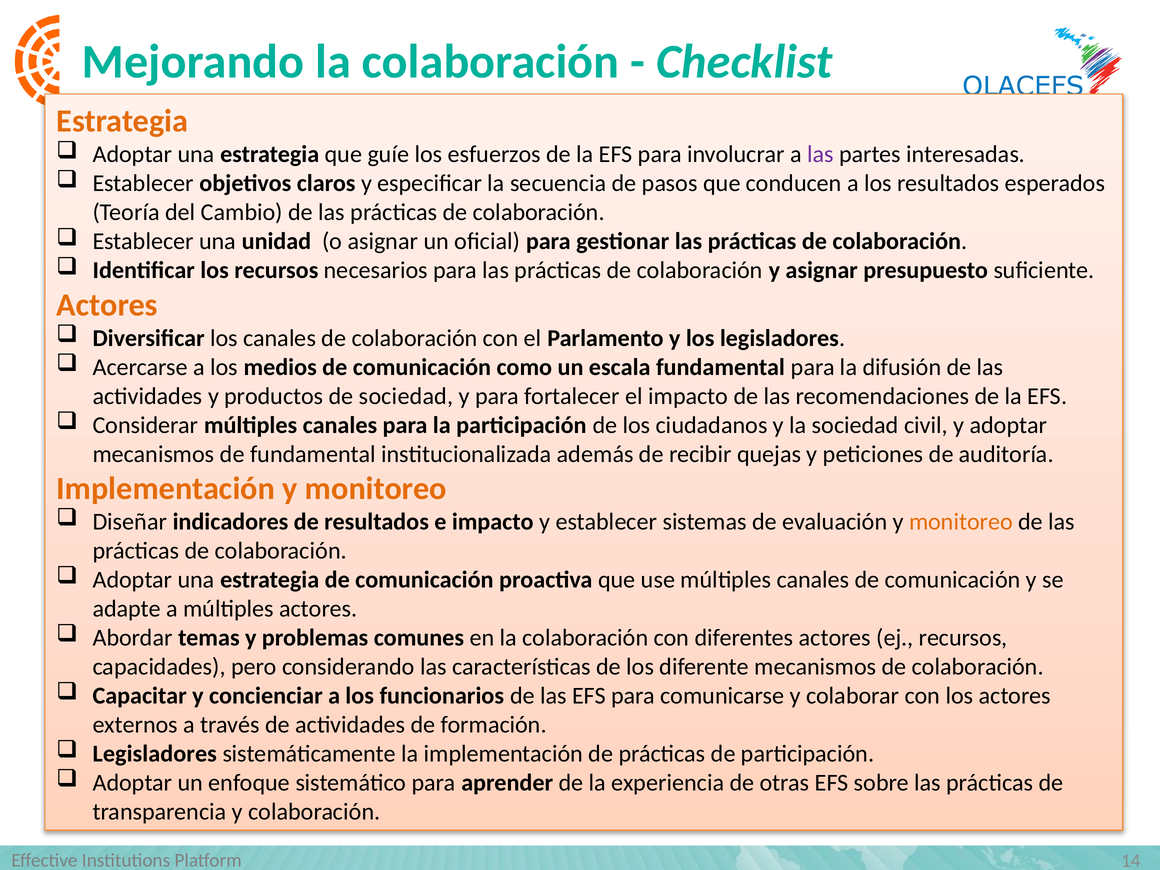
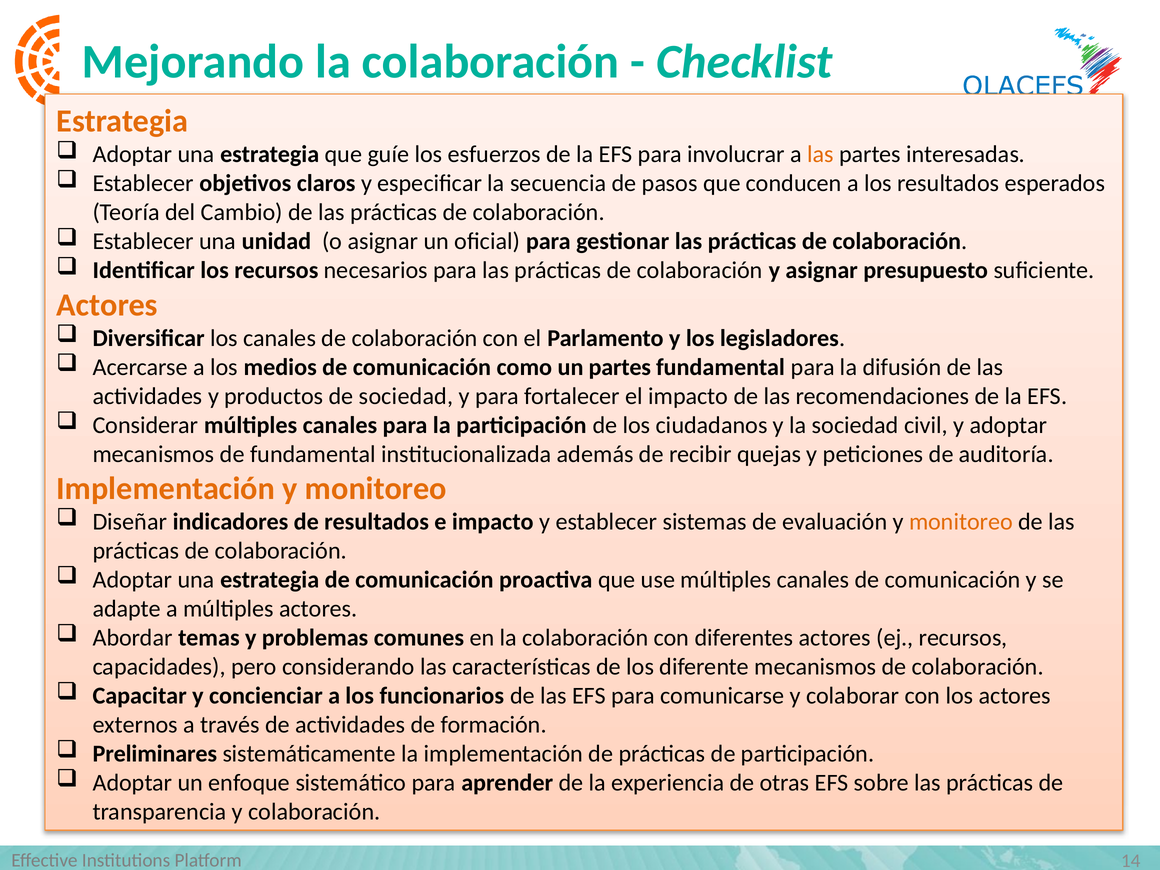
las colour: purple -> orange (820, 154)
un escala: escala -> partes (620, 367)
Legisladores: Legisladores -> Preliminares (155, 754)
